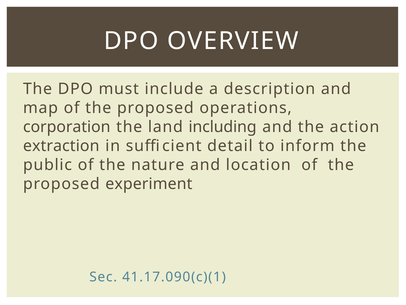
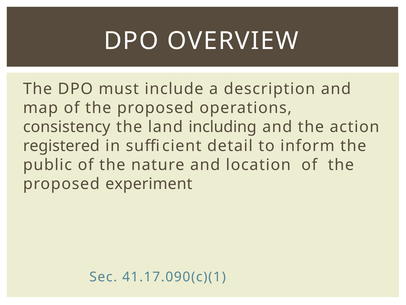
corporation: corporation -> consistency (67, 127)
extraction: extraction -> registered (61, 146)
